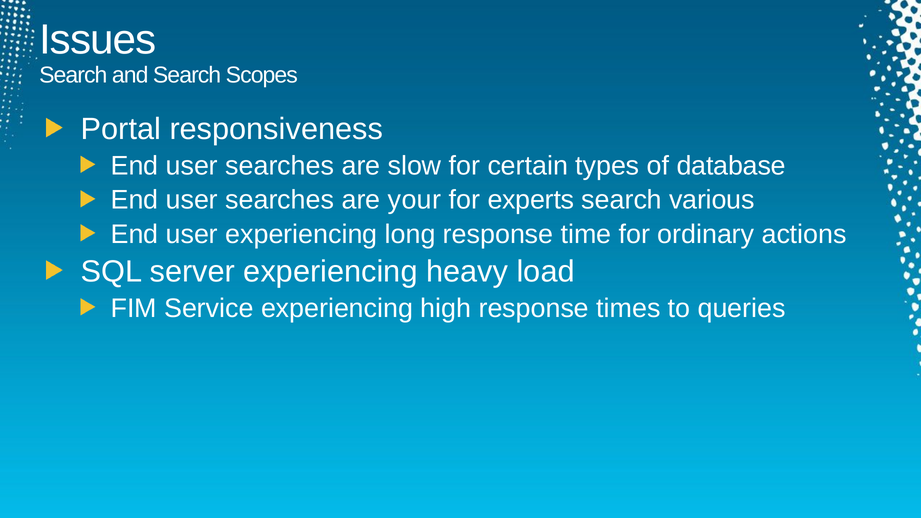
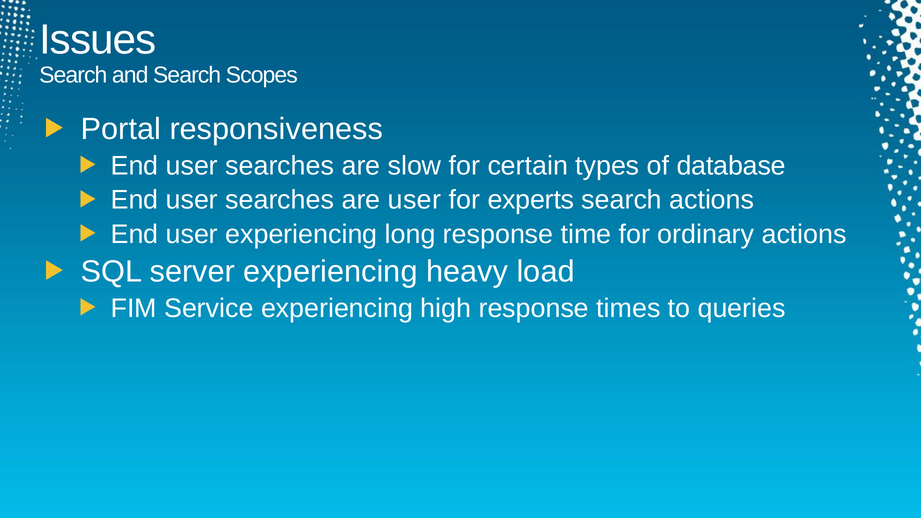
are your: your -> user (414, 200)
search various: various -> actions (712, 200)
